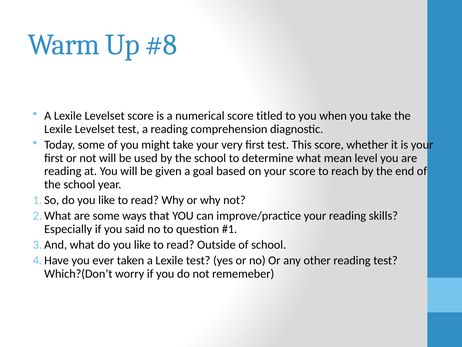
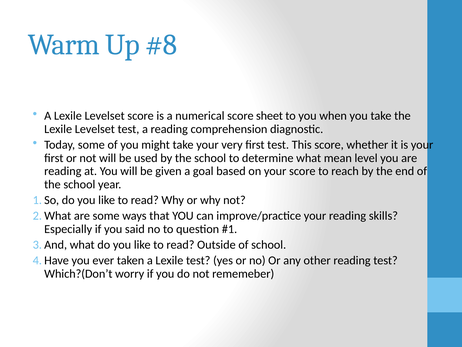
titled: titled -> sheet (269, 116)
